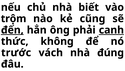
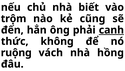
đến underline: present -> none (12, 30)
trước: trước -> ruộng (16, 52)
đúng: đúng -> hồng (110, 52)
